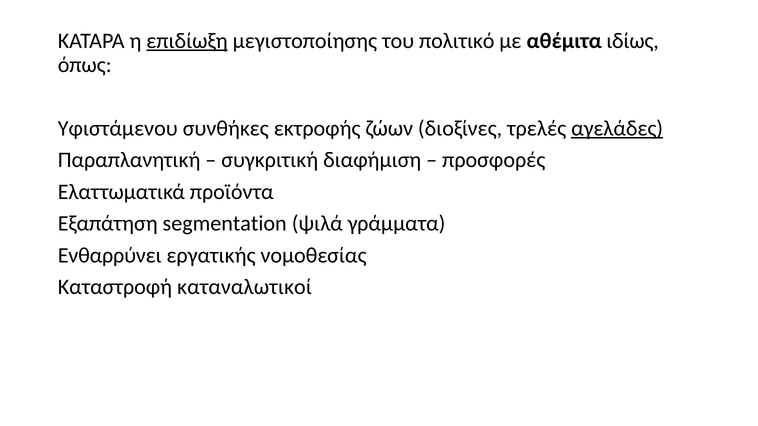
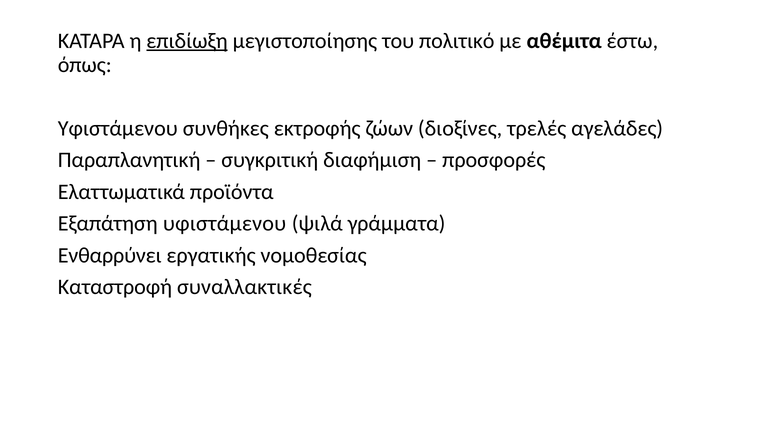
ιδίως: ιδίως -> έστω (632, 41)
αγελάδες underline: present -> none (617, 128)
Εξαπάτηση segmentation: segmentation -> υφιστάμενου (225, 224)
καταναλωτικοί: καταναλωτικοί -> συναλλακτικές (244, 287)
